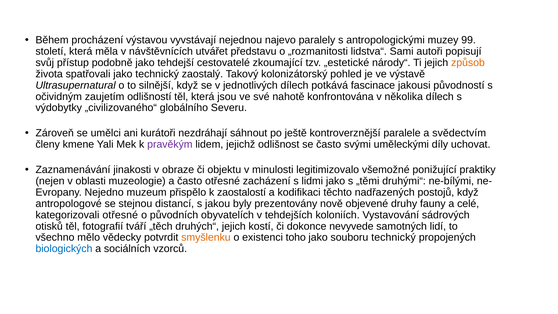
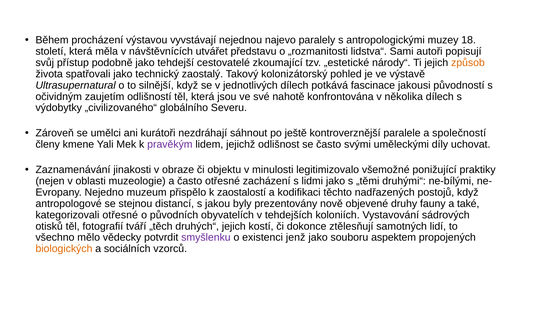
99: 99 -> 18 (469, 40)
svědectvím: svědectvím -> společností (459, 133)
celé: celé -> také (468, 204)
nevyvede: nevyvede -> ztělesňují (351, 226)
smyšlenku colour: orange -> purple (206, 237)
toho: toho -> jenž (296, 237)
souboru technický: technický -> aspektem (394, 237)
biologických colour: blue -> orange (64, 249)
